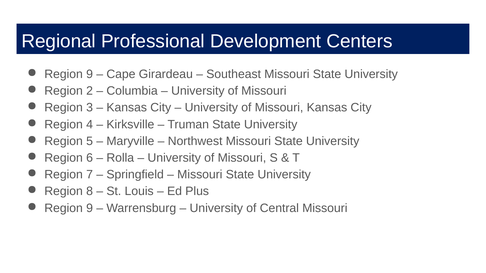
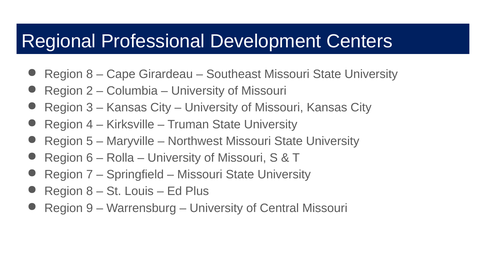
9: 9 -> 8 (90, 74)
